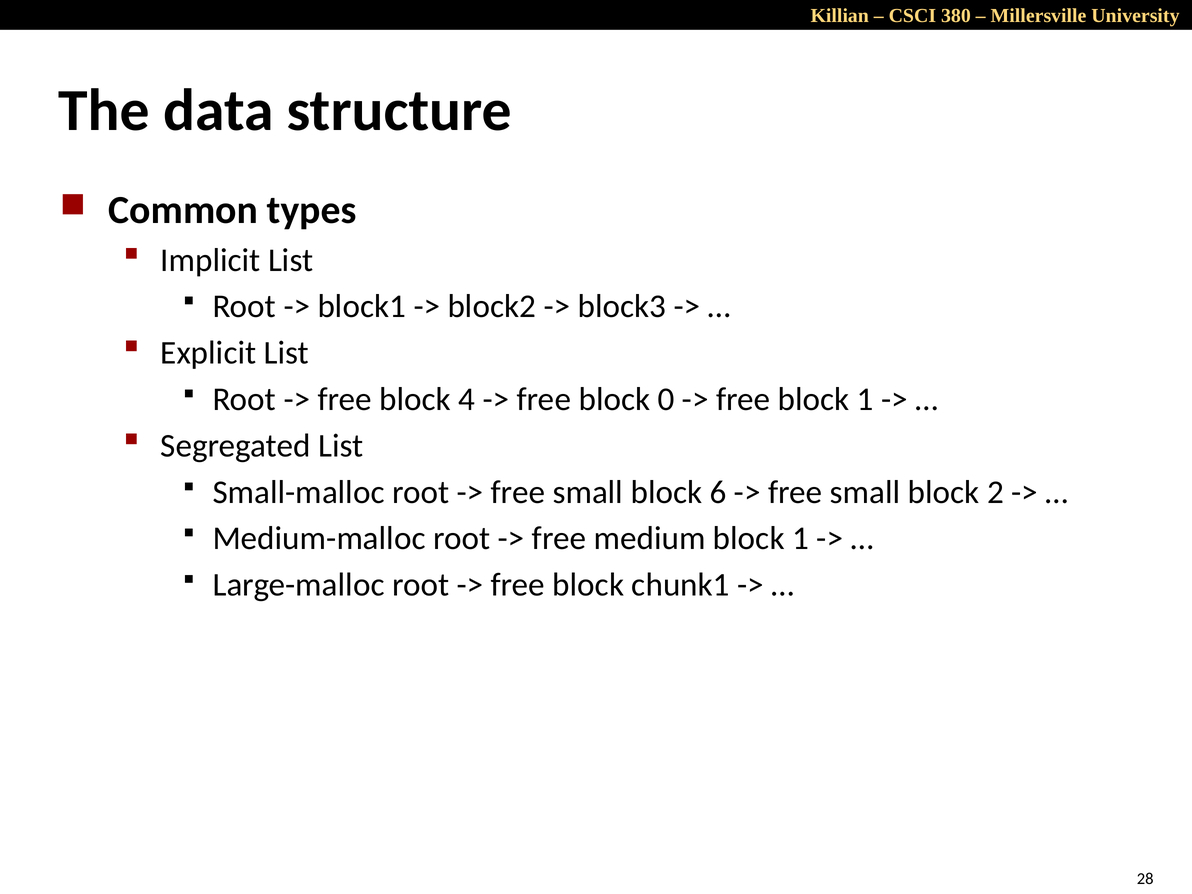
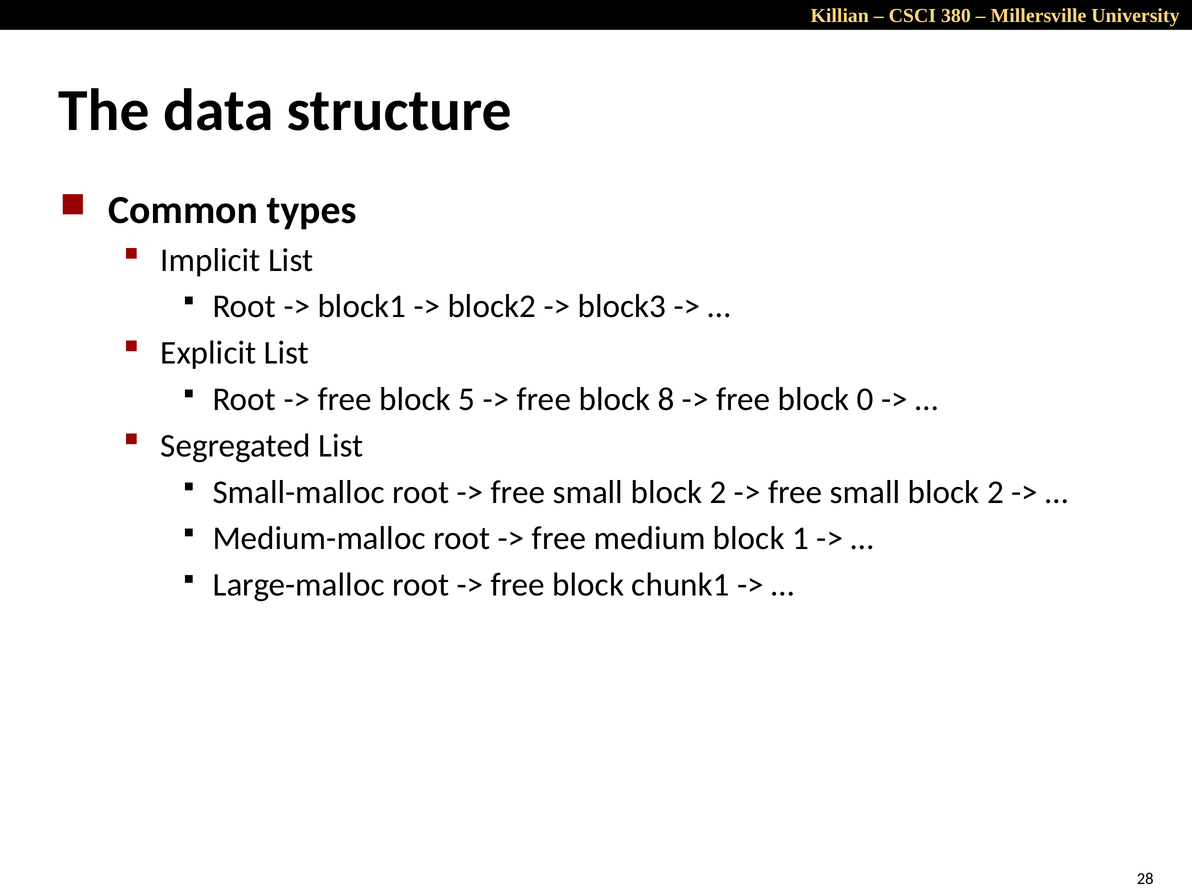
4: 4 -> 5 (467, 399)
0: 0 -> 8 (666, 399)
free block 1: 1 -> 0 (865, 399)
6: 6 -> 2 (718, 492)
